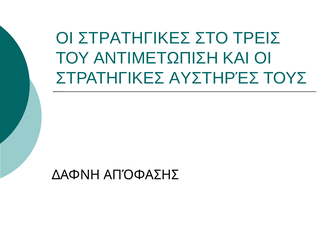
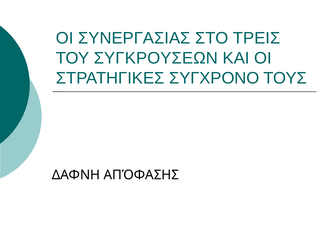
ΣΤΡΑΤΗΓΙΚΕΣ: ΣΤΡΑΤΗΓΙΚΕΣ -> ΣΥΝΕΡΓΑΣΙΑΣ (134, 38)
ΑΝΤΙΜΕΤΩΠΙΣΗ: ΑΝΤΙΜΕΤΩΠΙΣΗ -> ΣΥΓΚΡΟΥΣΕΩΝ (156, 58)
ΑΥΣΤΗΡΈΣ: ΑΥΣΤΗΡΈΣ -> ΣΥΓΧΡΟΝΟ (214, 78)
